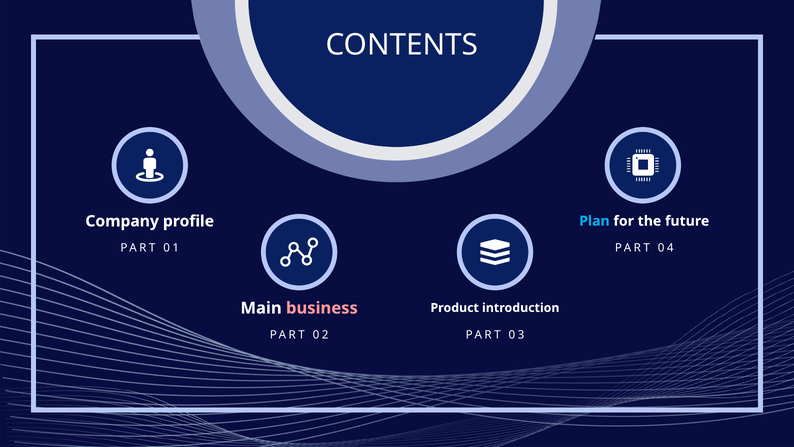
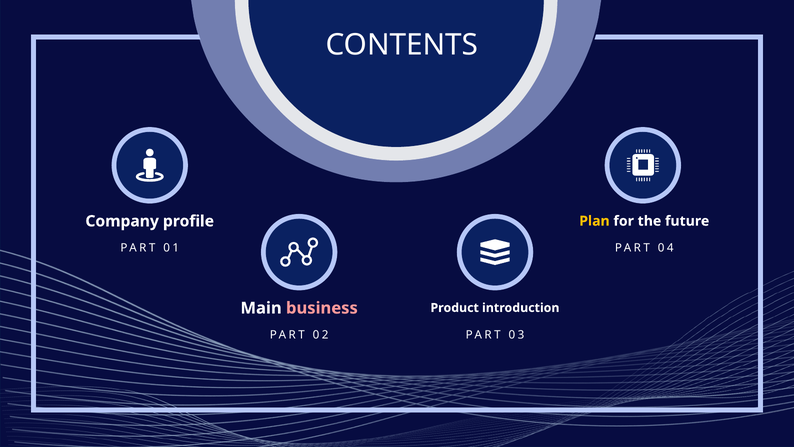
Plan colour: light blue -> yellow (595, 221)
